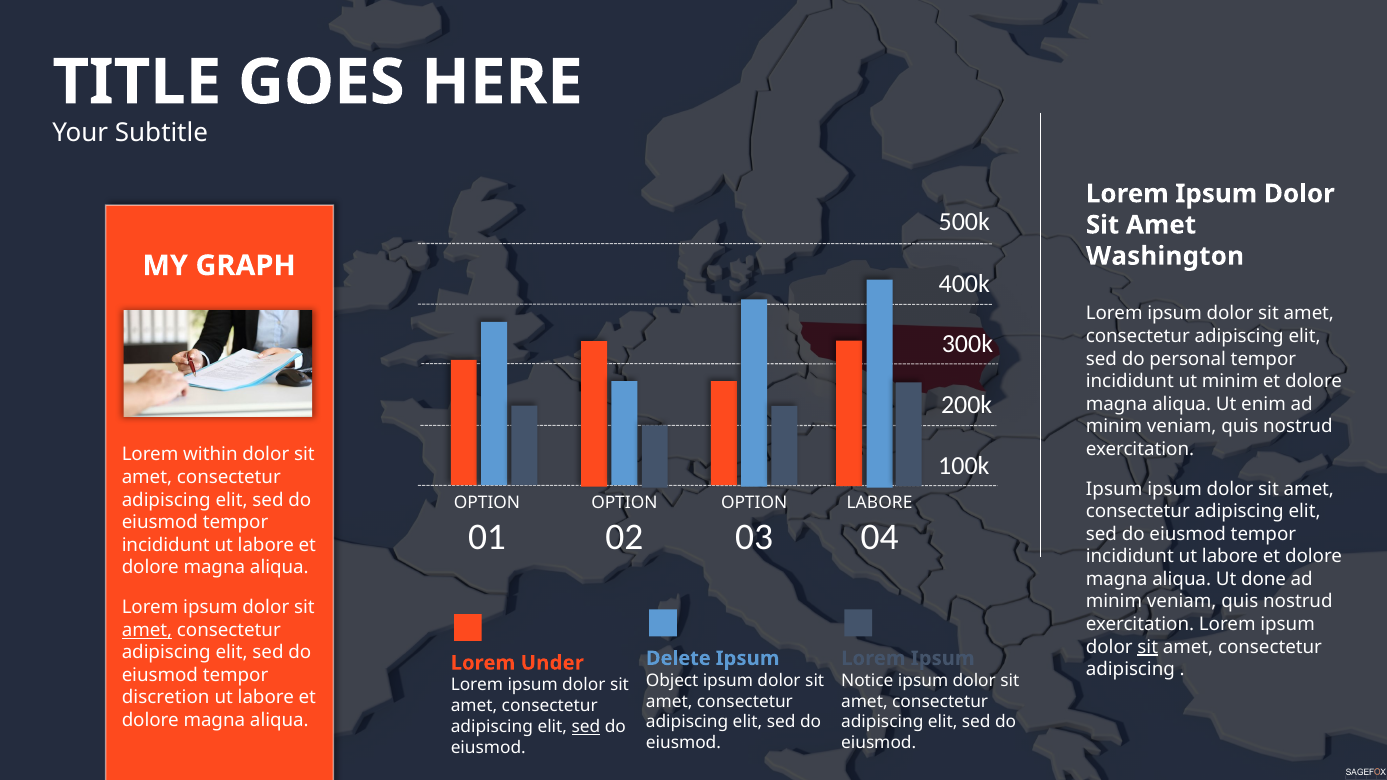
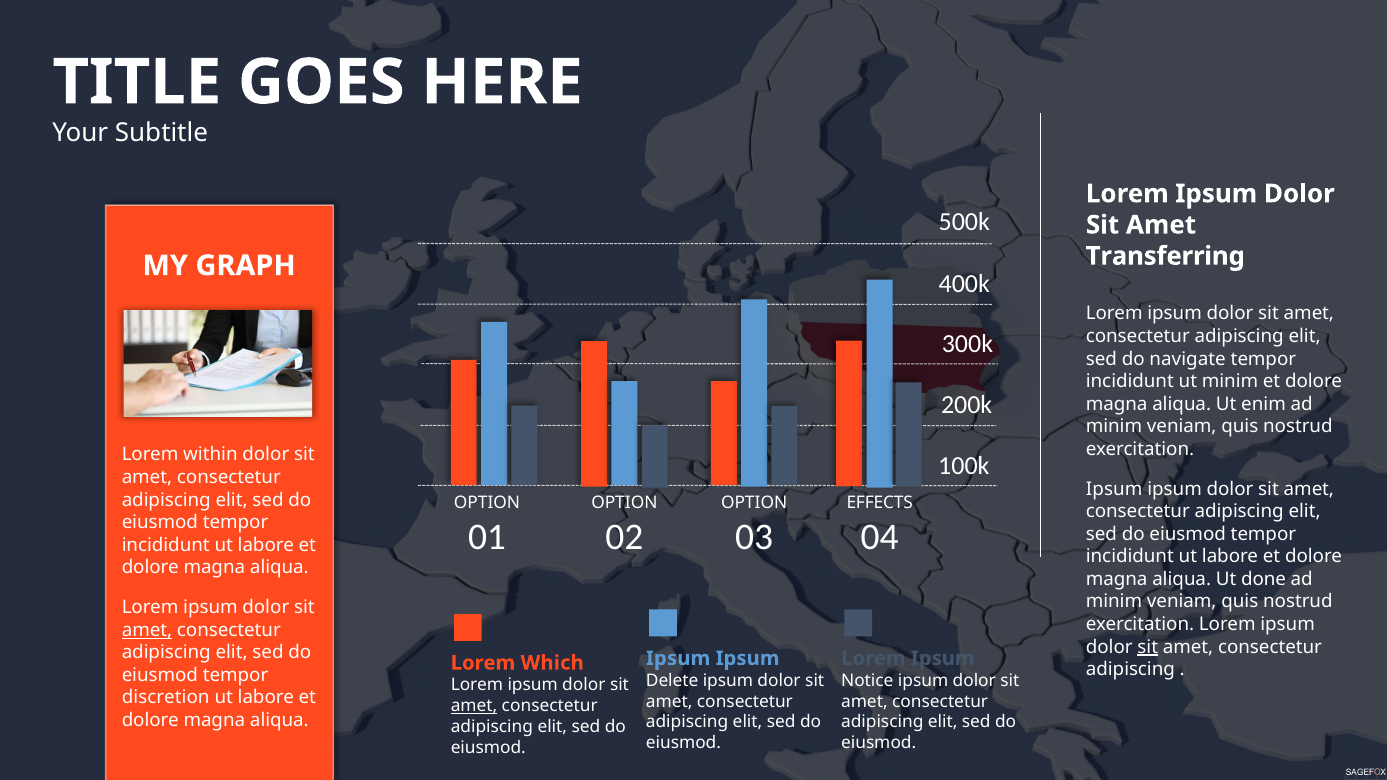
Washington: Washington -> Transferring (1165, 256)
personal: personal -> navigate (1188, 359)
LABORE: LABORE -> EFFECTS (880, 503)
Delete: Delete -> Ipsum (678, 658)
Under: Under -> Which (552, 663)
Object: Object -> Delete (672, 681)
amet underline: none -> present (474, 706)
sed underline: present -> none (586, 727)
